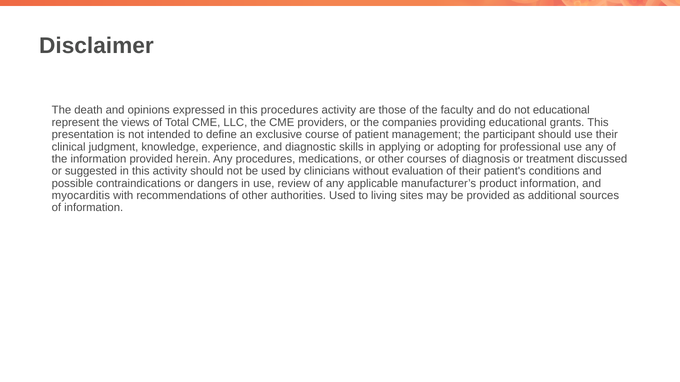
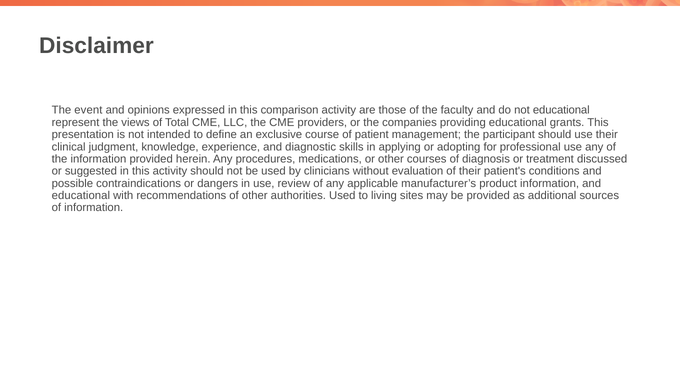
death: death -> event (88, 110)
this procedures: procedures -> comparison (290, 110)
myocarditis: myocarditis -> educational (81, 196)
